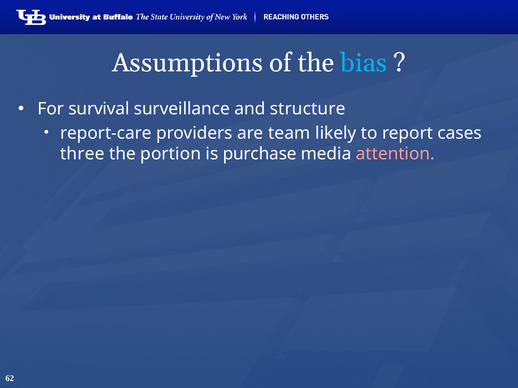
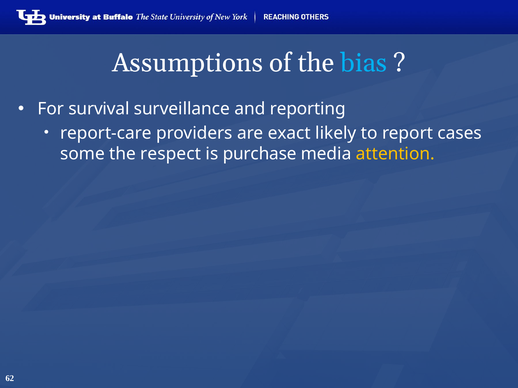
structure: structure -> reporting (308, 109)
team: team -> exact (289, 133)
three: three -> some (82, 154)
portion: portion -> respect (171, 154)
attention colour: pink -> yellow (395, 154)
